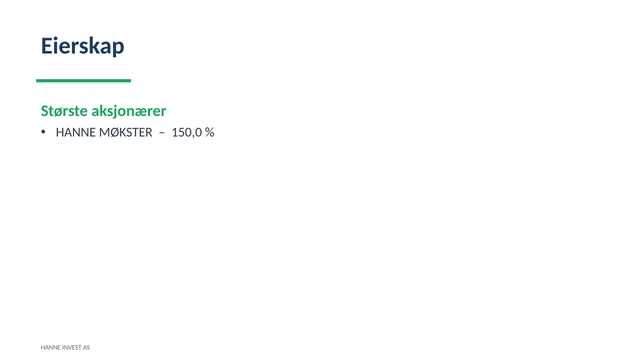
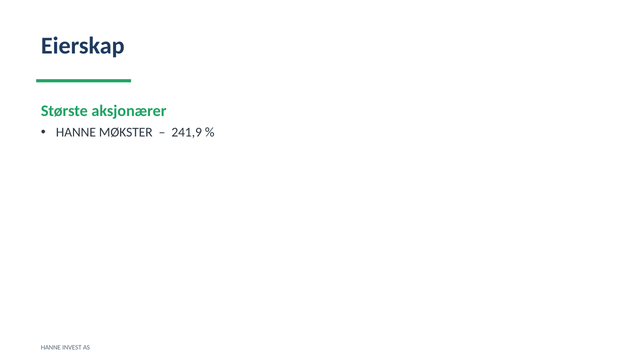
150,0: 150,0 -> 241,9 (187, 132)
